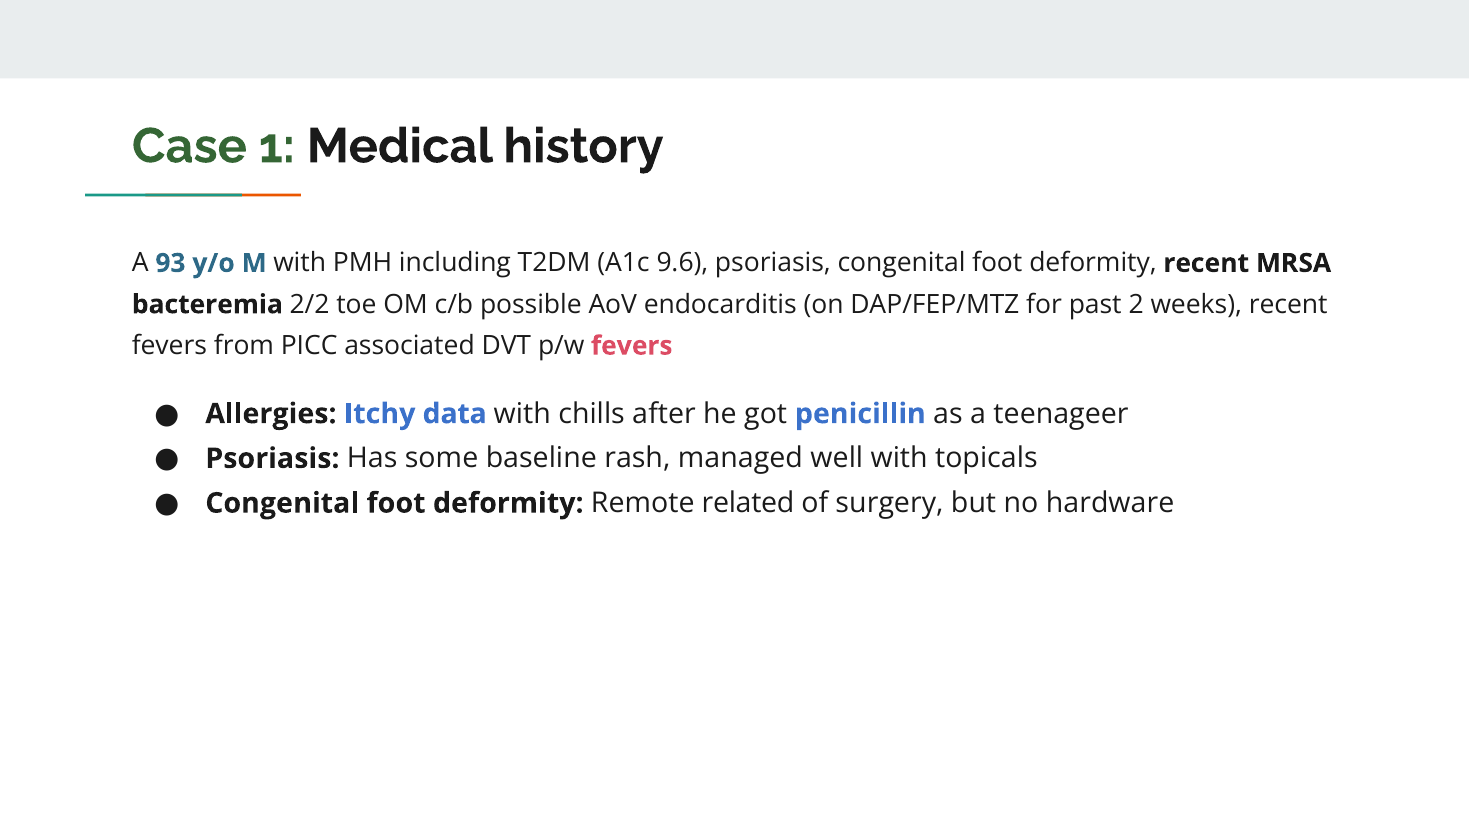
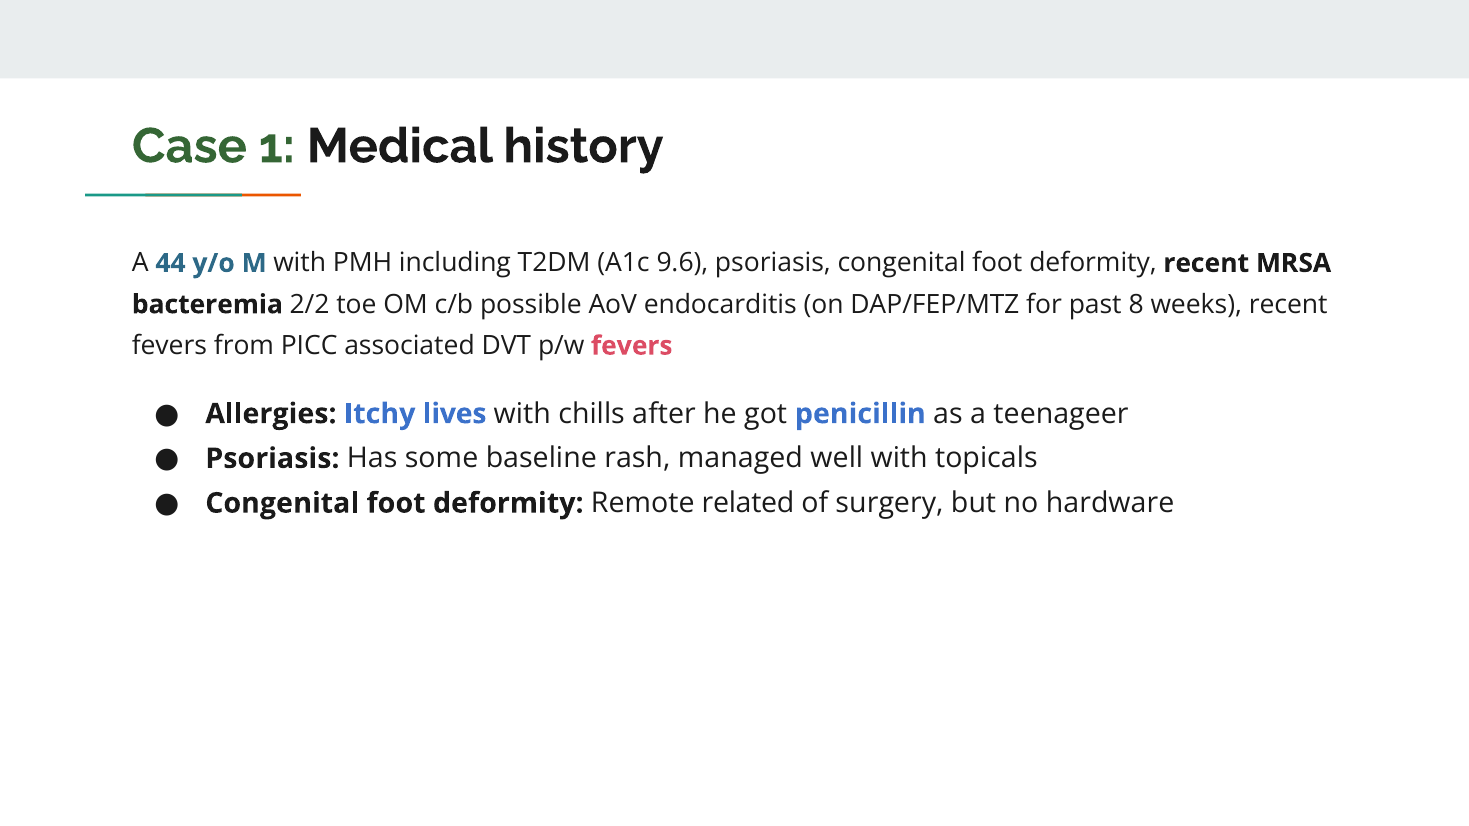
93: 93 -> 44 (170, 263)
2: 2 -> 8 (1136, 305)
data: data -> lives (455, 414)
